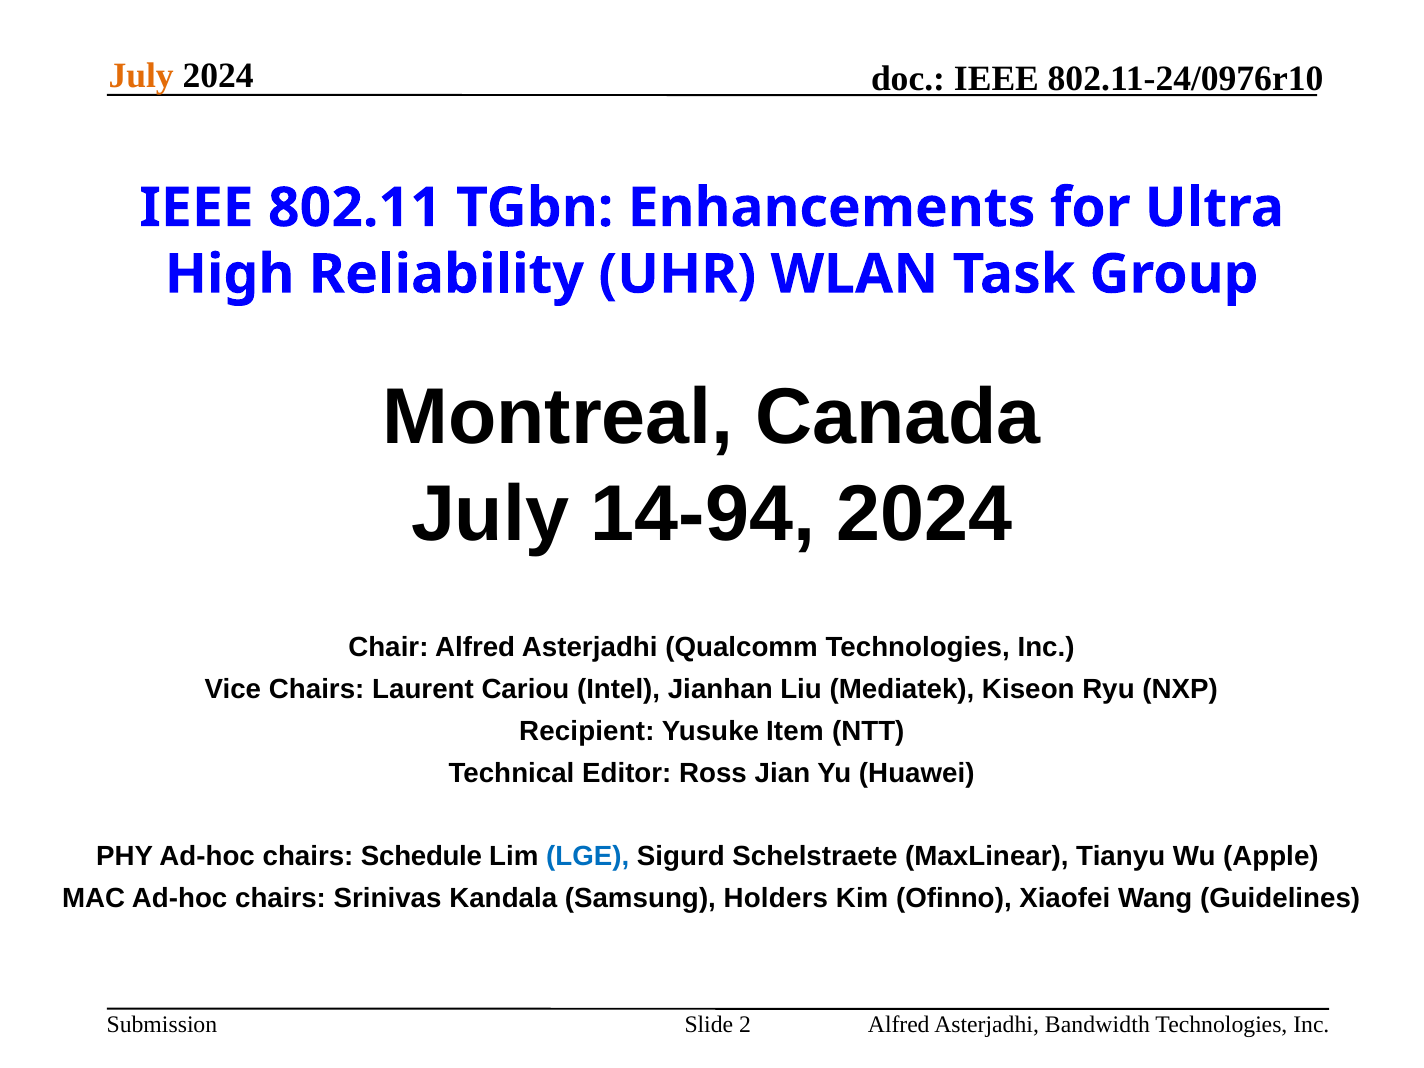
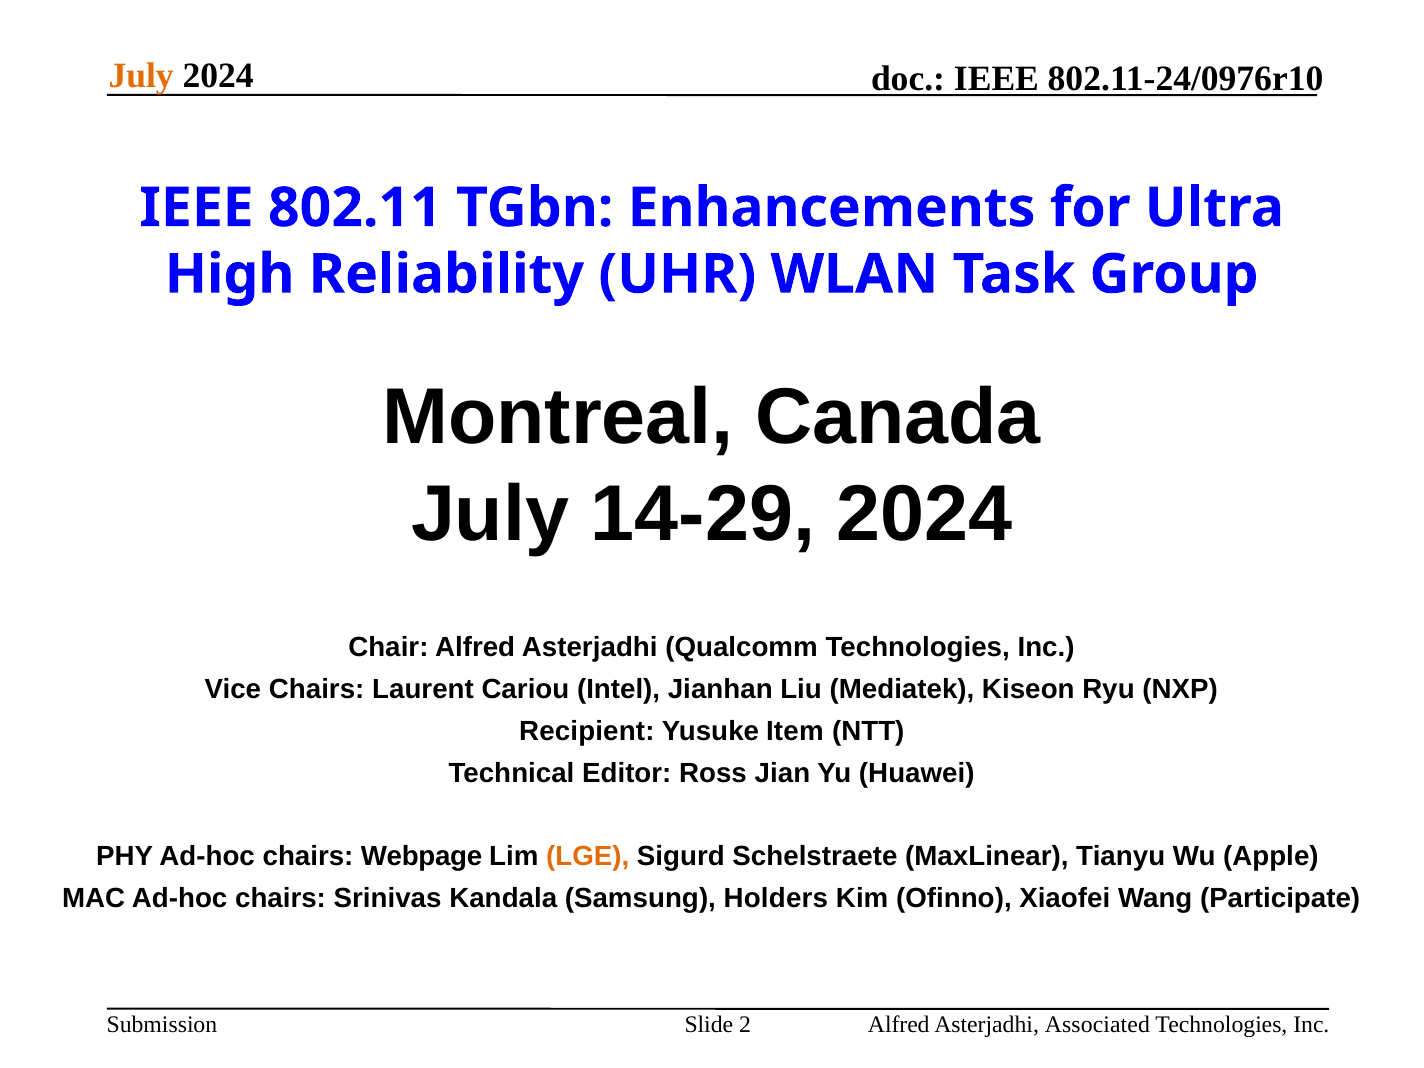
14-94: 14-94 -> 14-29 (703, 515)
Schedule: Schedule -> Webpage (422, 857)
LGE colour: blue -> orange (588, 857)
Guidelines: Guidelines -> Participate (1280, 899)
Bandwidth: Bandwidth -> Associated (1097, 1024)
